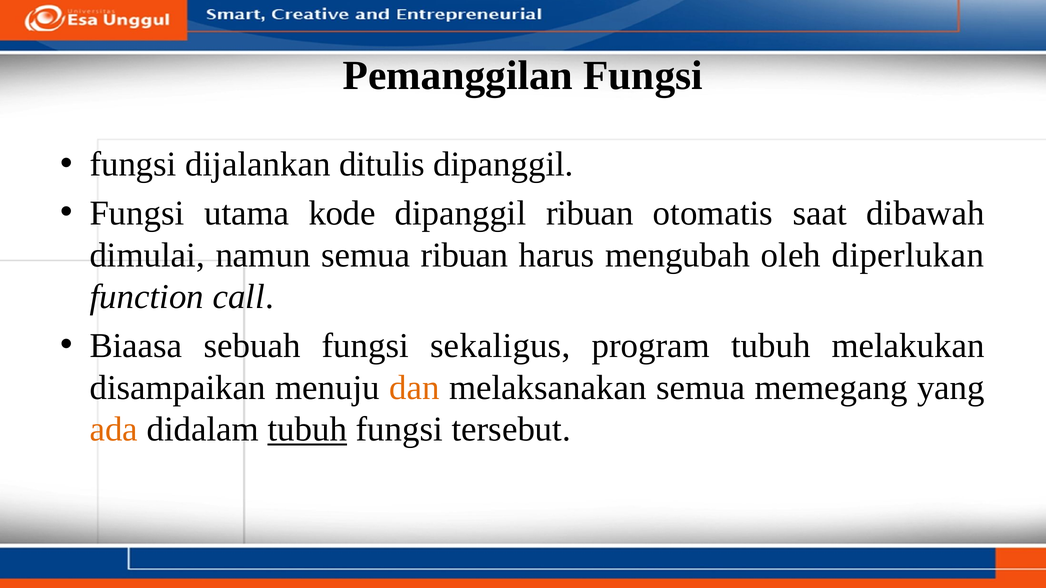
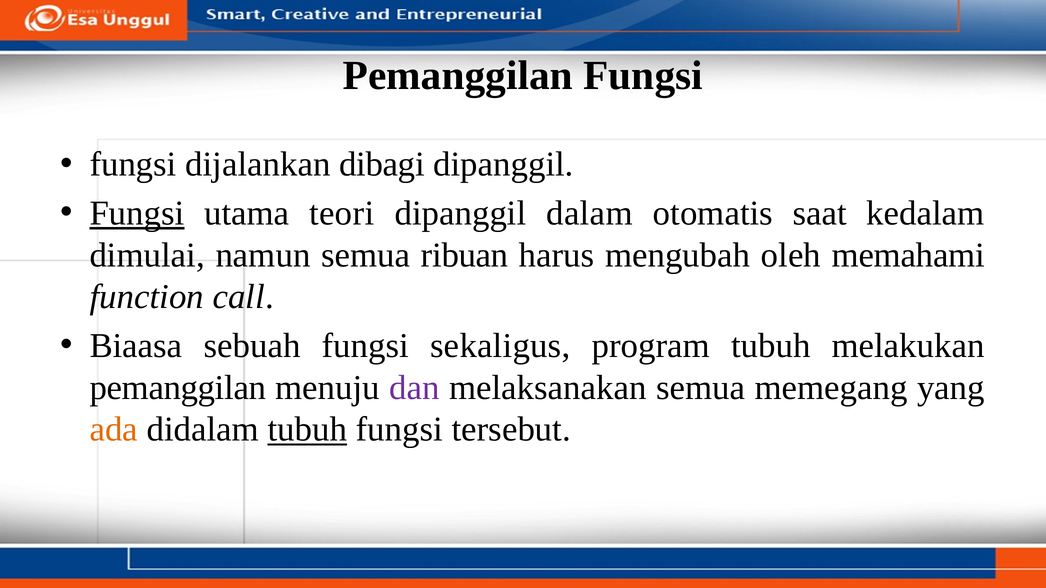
ditulis: ditulis -> dibagi (382, 165)
Fungsi underline: none -> present (137, 213)
kode: kode -> teori (342, 213)
dipanggil ribuan: ribuan -> dalam (589, 213)
dibawah: dibawah -> kedalam (926, 213)
diperlukan: diperlukan -> memahami (908, 255)
disampaikan: disampaikan -> pemanggilan (178, 388)
dan colour: orange -> purple (414, 388)
